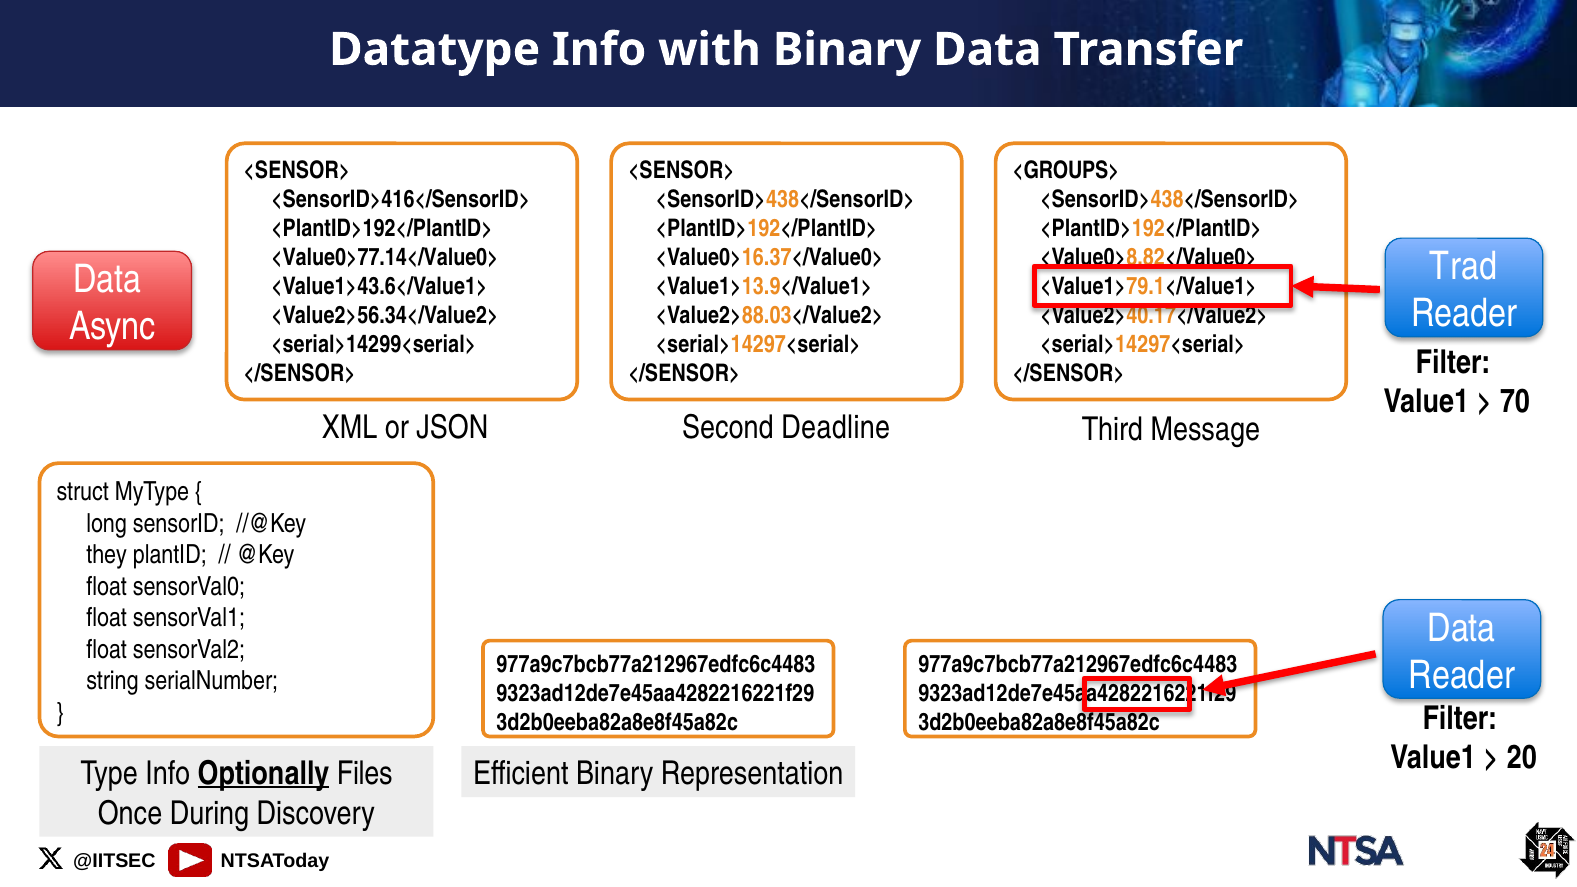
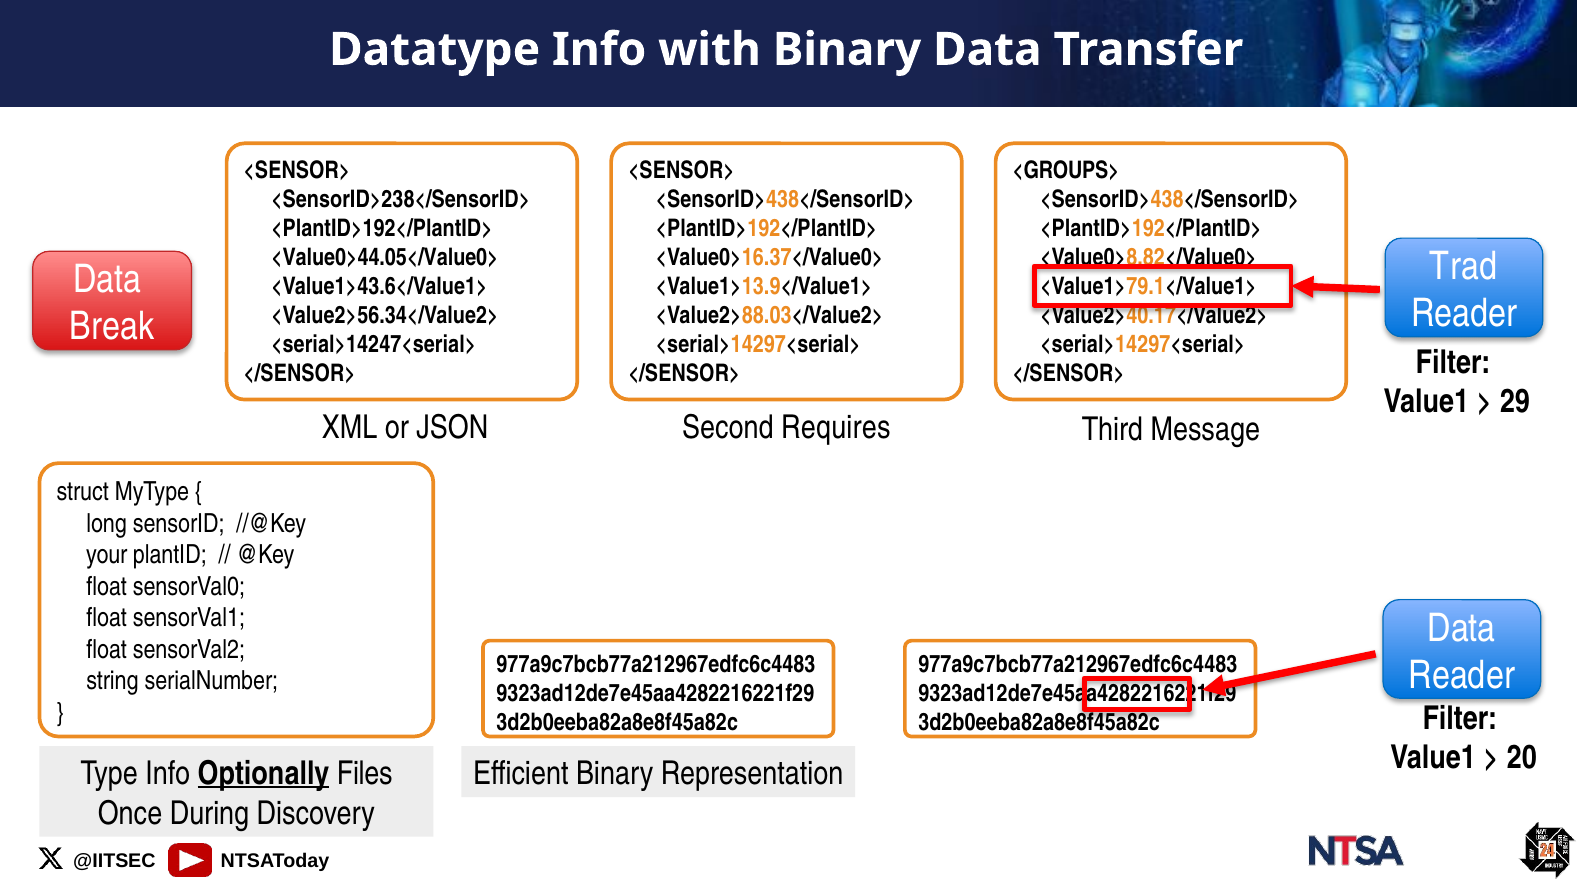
<SensorID>416</SensorID>: <SensorID>416</SensorID> -> <SensorID>238</SensorID> (401, 200)
<Value0>77.14</Value0>: <Value0>77.14</Value0> -> <Value0>44.05</Value0> (385, 258)
Async: Async -> Break (112, 327)
<serial>14299<serial>: <serial>14299<serial> -> <serial>14247<serial> (374, 345)
70: 70 -> 29 (1515, 402)
Deadline: Deadline -> Requires (836, 428)
they: they -> your (107, 555)
